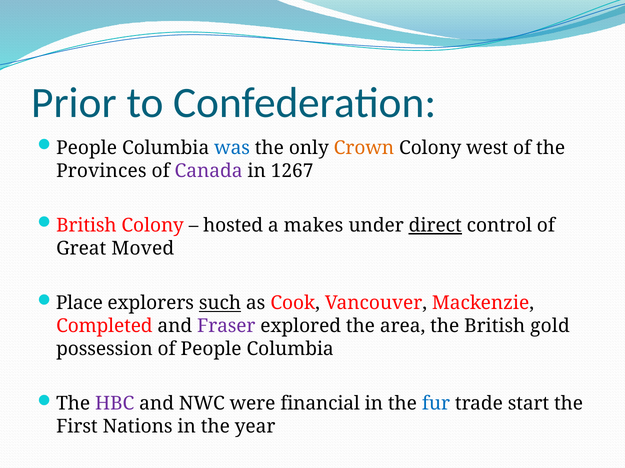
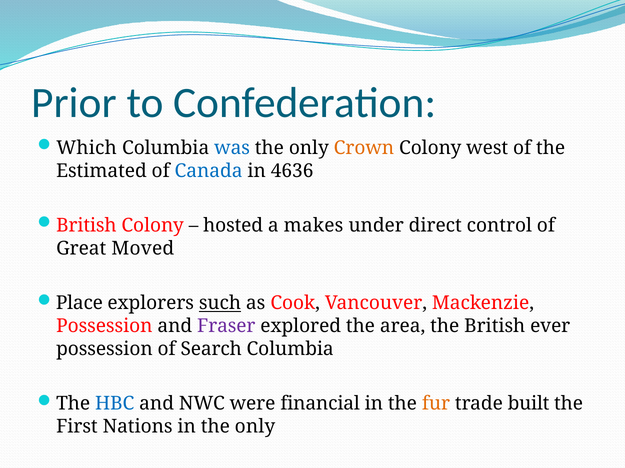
People: People -> Which (87, 148)
Provinces: Provinces -> Estimated (101, 171)
Canada colour: purple -> blue (209, 171)
1267: 1267 -> 4636 (292, 171)
direct underline: present -> none (435, 226)
Completed: Completed -> Possession (104, 327)
gold: gold -> ever (550, 327)
of People: People -> Search (211, 349)
HBC colour: purple -> blue (115, 404)
fur colour: blue -> orange (436, 404)
start: start -> built (529, 404)
in the year: year -> only (255, 427)
